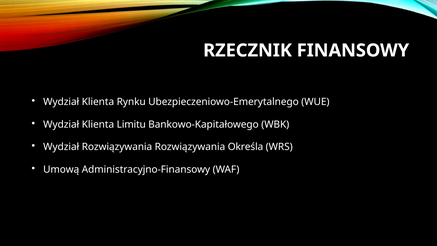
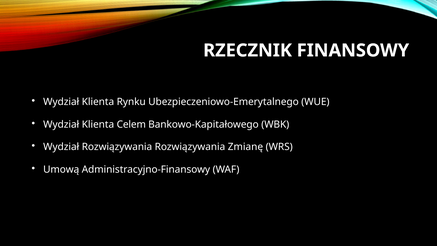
Limitu: Limitu -> Celem (131, 124)
Określa: Określa -> Zmianę (245, 147)
